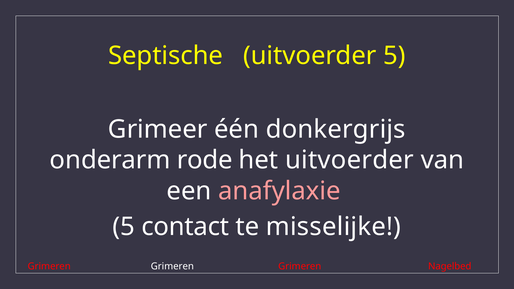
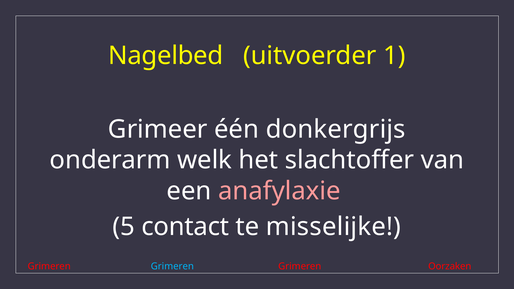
Septische: Septische -> Nagelbed (166, 56)
uitvoerder 5: 5 -> 1 (394, 56)
rode: rode -> welk (205, 160)
het uitvoerder: uitvoerder -> slachtoffer (350, 160)
Grimeren colour: white -> light blue (172, 267)
Nagelbed: Nagelbed -> Oorzaken (450, 267)
